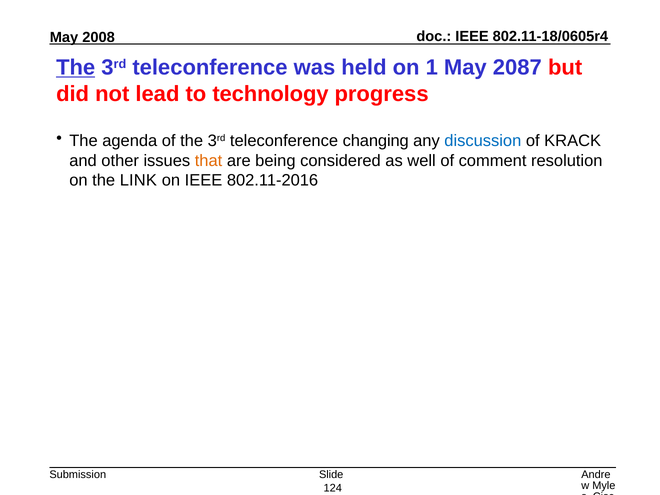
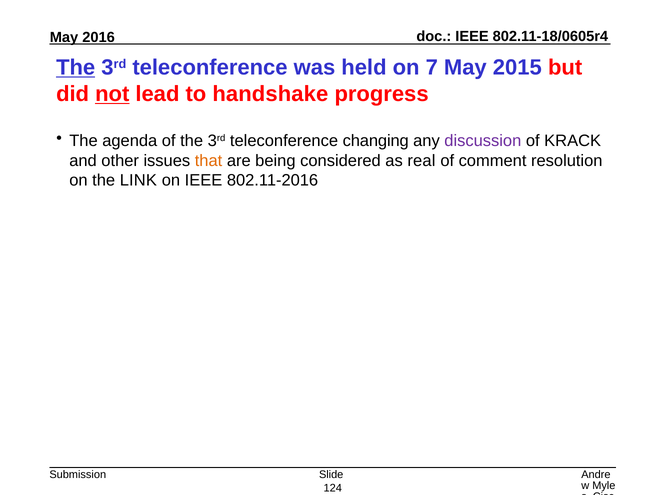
2008: 2008 -> 2016 (99, 37)
1: 1 -> 7 (432, 68)
2087: 2087 -> 2015 (517, 68)
not underline: none -> present (112, 94)
technology: technology -> handshake (270, 94)
discussion colour: blue -> purple (483, 141)
well: well -> real (421, 161)
